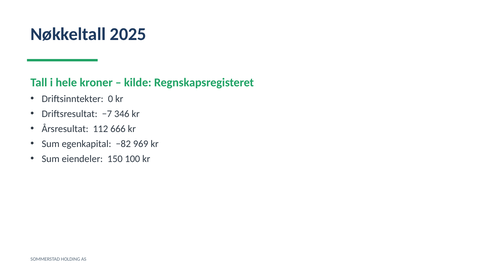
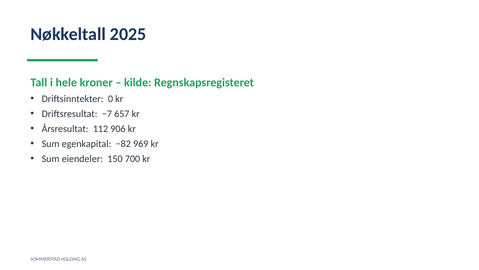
346: 346 -> 657 (122, 113)
666: 666 -> 906 (118, 128)
100: 100 -> 700 (132, 158)
